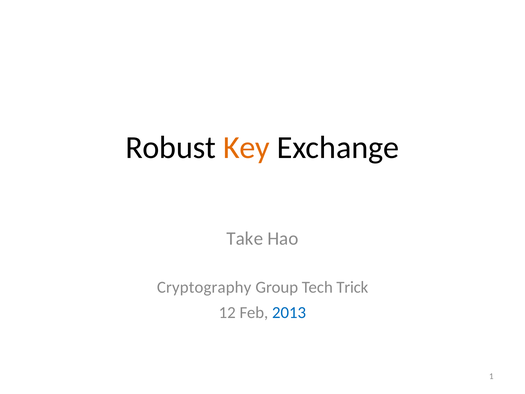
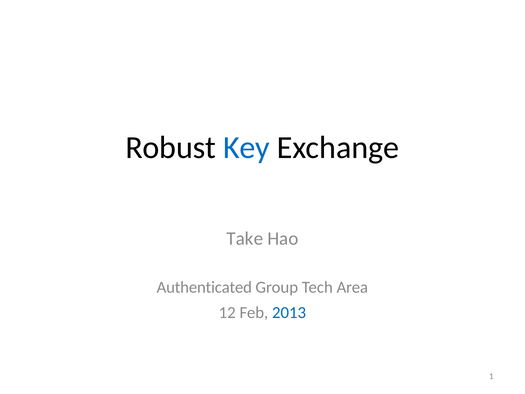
Key colour: orange -> blue (246, 147)
Cryptography: Cryptography -> Authenticated (204, 287)
Trick: Trick -> Area (352, 287)
